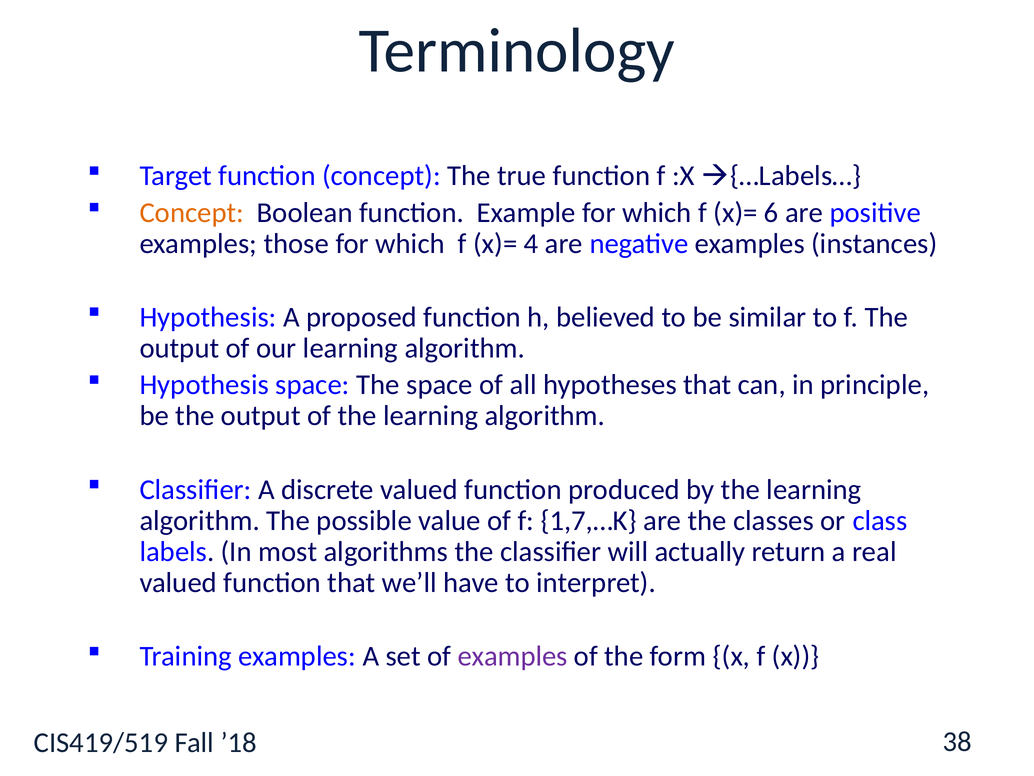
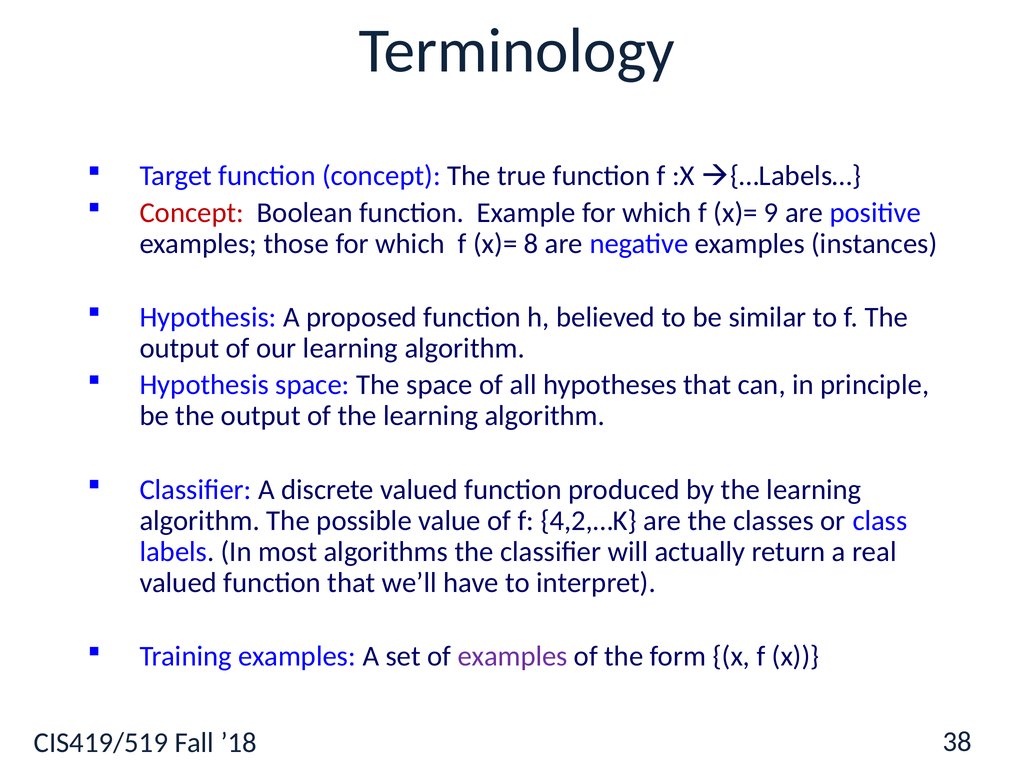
Concept colour: orange -> red (192, 212)
6: 6 -> 9 (771, 212)
4: 4 -> 8 (531, 243)
1,7,…K: 1,7,…K -> 4,2,…K (589, 520)
